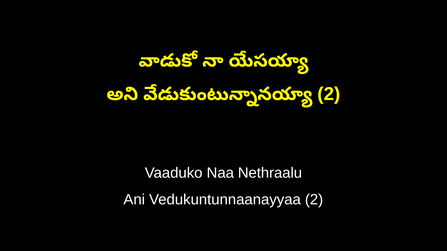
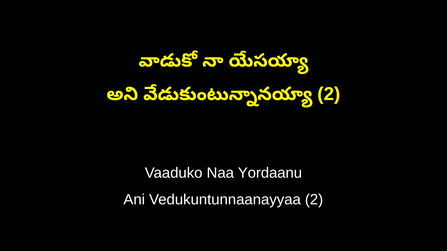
Nethraalu: Nethraalu -> Yordaanu (270, 173)
